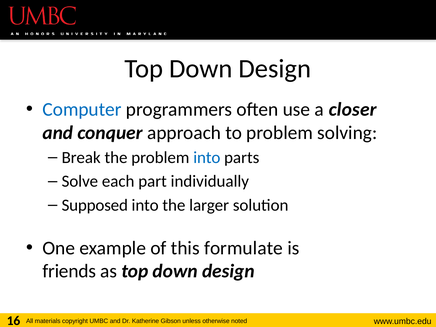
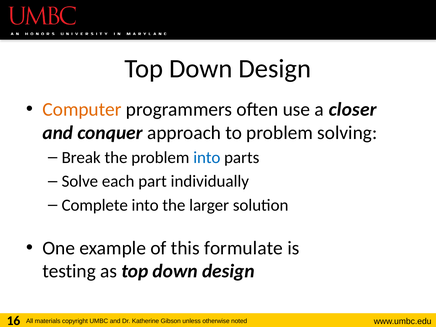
Computer colour: blue -> orange (82, 109)
Supposed: Supposed -> Complete (95, 205)
friends: friends -> testing (69, 271)
